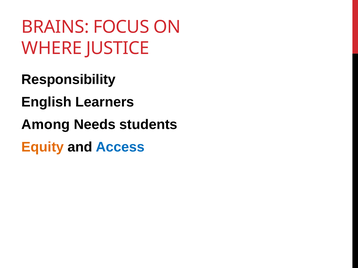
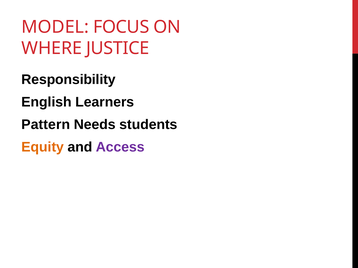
BRAINS: BRAINS -> MODEL (55, 27)
Among: Among -> Pattern (46, 125)
Access colour: blue -> purple (120, 147)
